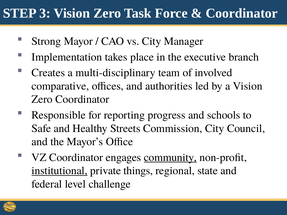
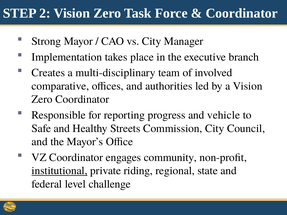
3: 3 -> 2 (45, 13)
schools: schools -> vehicle (224, 115)
community underline: present -> none (170, 158)
things: things -> riding (138, 171)
